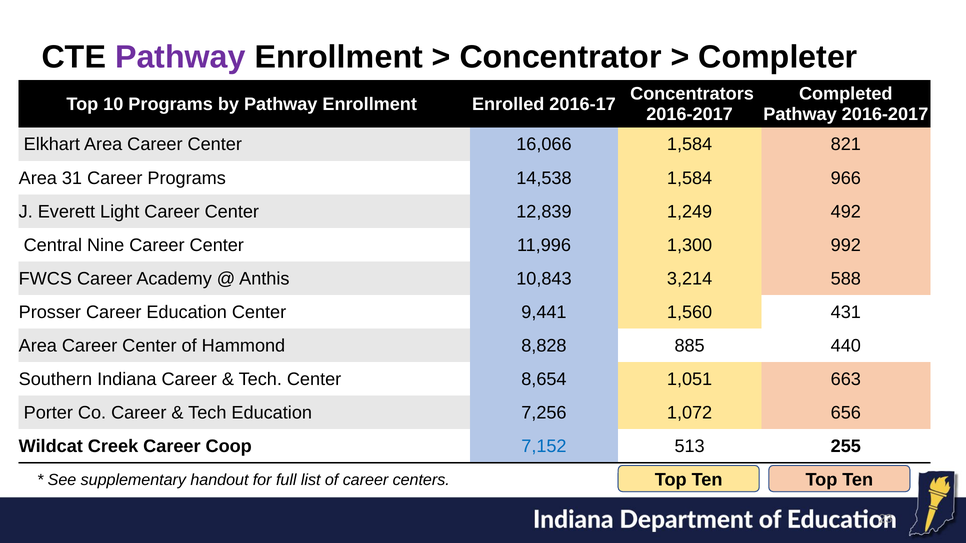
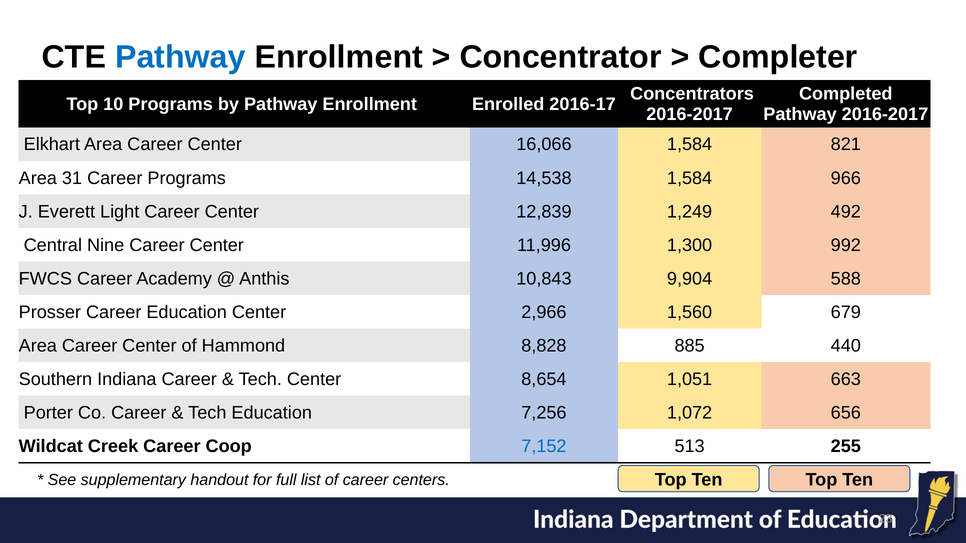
Pathway colour: purple -> blue (180, 57)
3,214: 3,214 -> 9,904 (690, 279)
9,441: 9,441 -> 2,966 (544, 312)
431: 431 -> 679 (846, 312)
